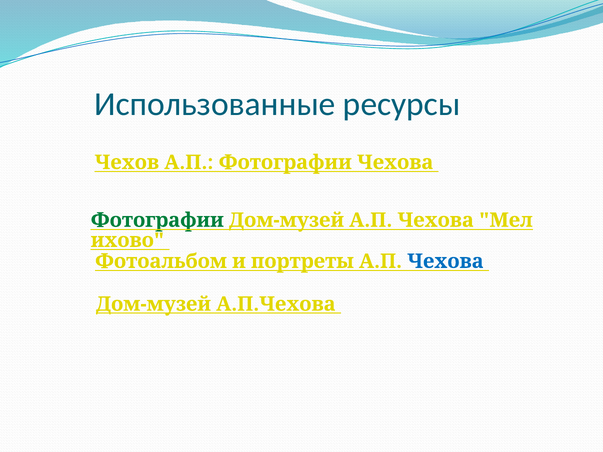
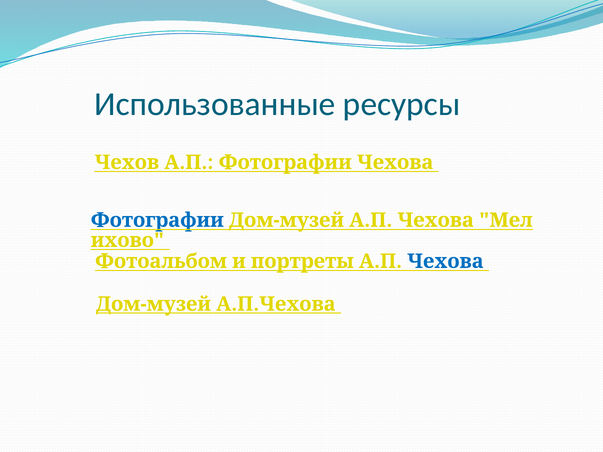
Фотографии colour: green -> blue (157, 220)
